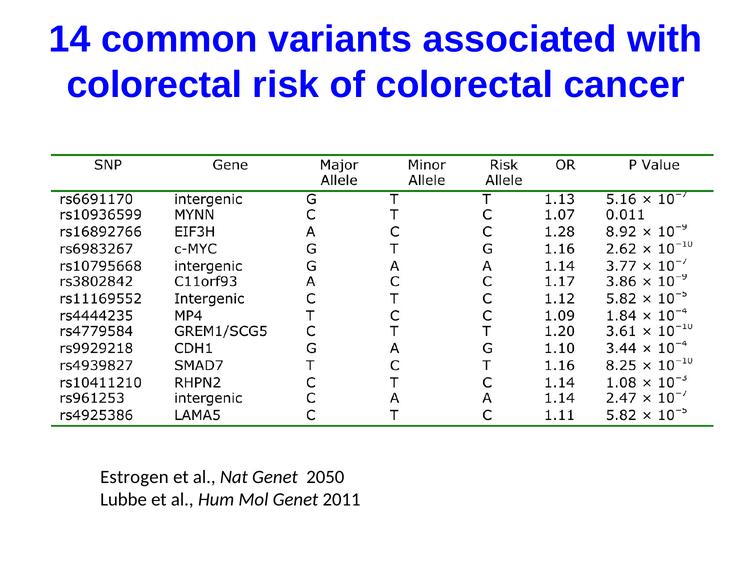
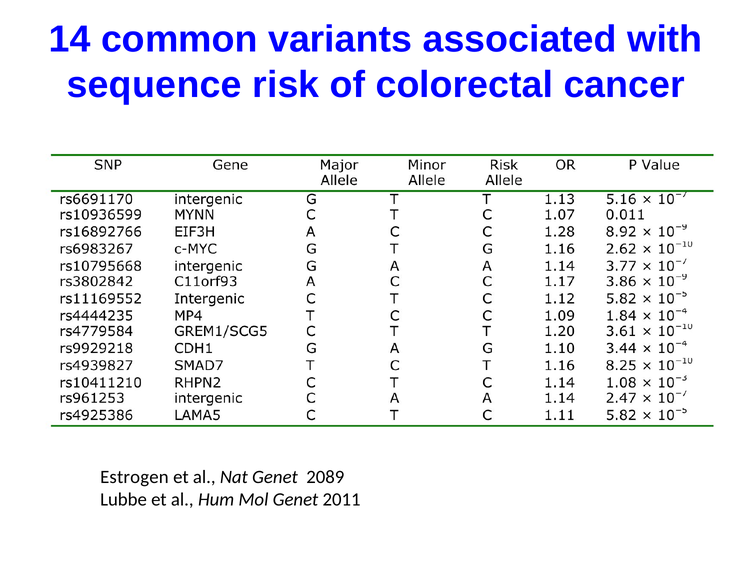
colorectal: colorectal -> sequence (154, 85)
2050: 2050 -> 2089 (325, 477)
